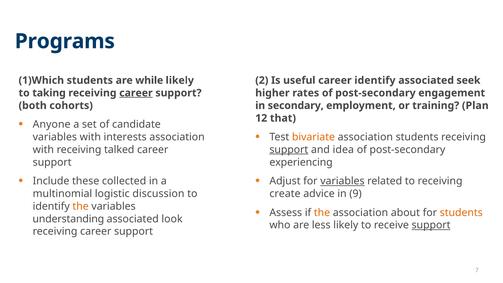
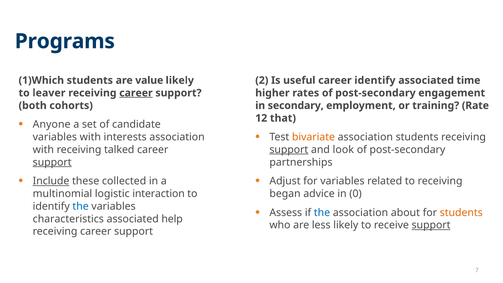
while: while -> value (149, 80)
seek: seek -> time (468, 80)
taking: taking -> leaver (49, 93)
Plan: Plan -> Rate (475, 106)
idea: idea -> look (343, 150)
support underline: none -> present (52, 162)
experiencing: experiencing -> partnerships (301, 162)
Include underline: none -> present (51, 181)
variables underline: present -> none (342, 181)
discussion: discussion -> interaction (159, 194)
create: create -> began (285, 194)
9: 9 -> 0 (356, 194)
the colour: orange -> blue (81, 206)
the colour: orange -> blue (322, 213)
understanding: understanding -> characteristics (68, 219)
look: look -> help (172, 219)
